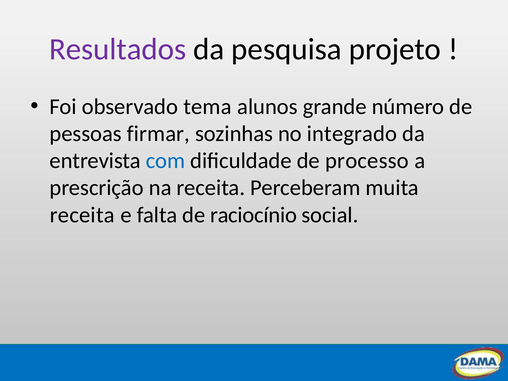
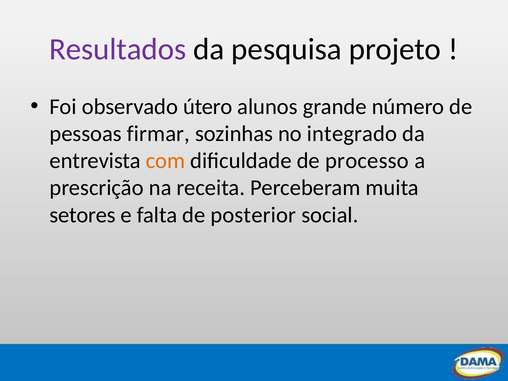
tema: tema -> útero (208, 107)
com colour: blue -> orange (165, 161)
receita: receita -> setores (82, 215)
raciocínio: raciocínio -> posterior (253, 215)
